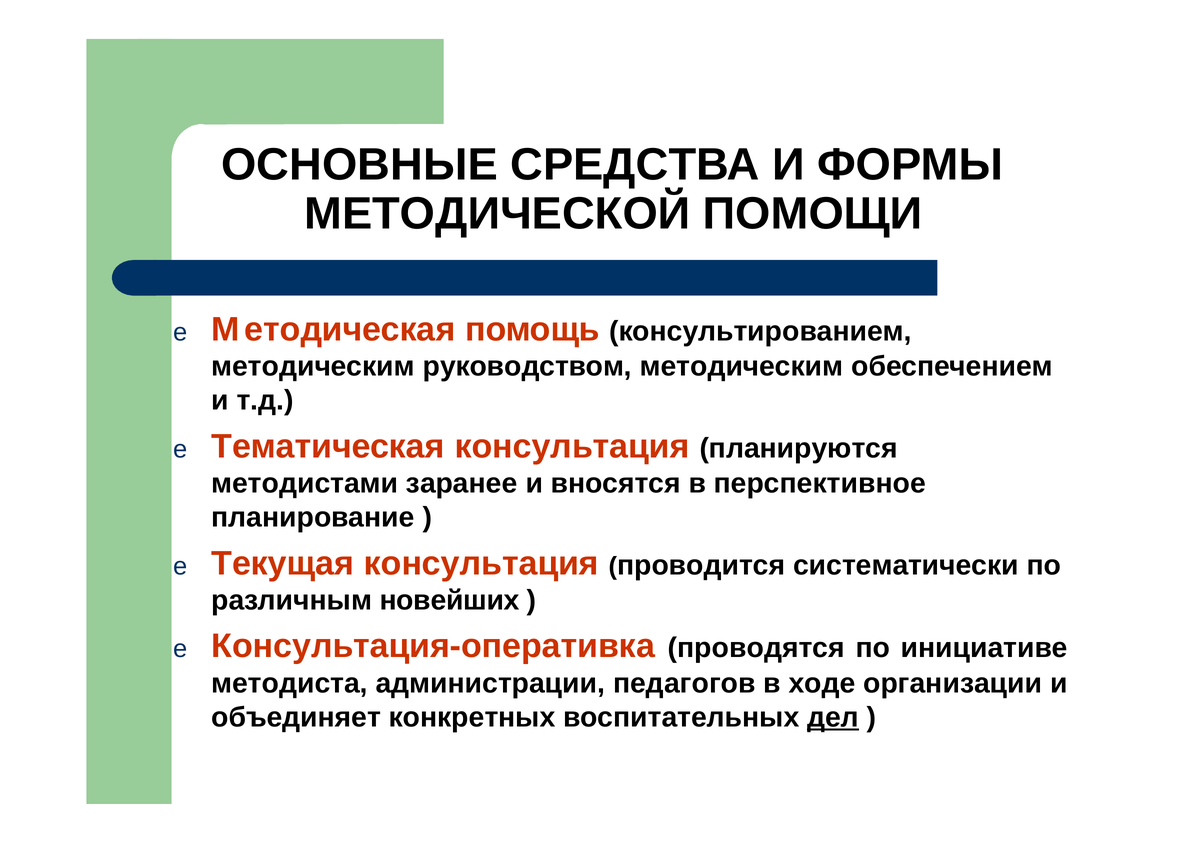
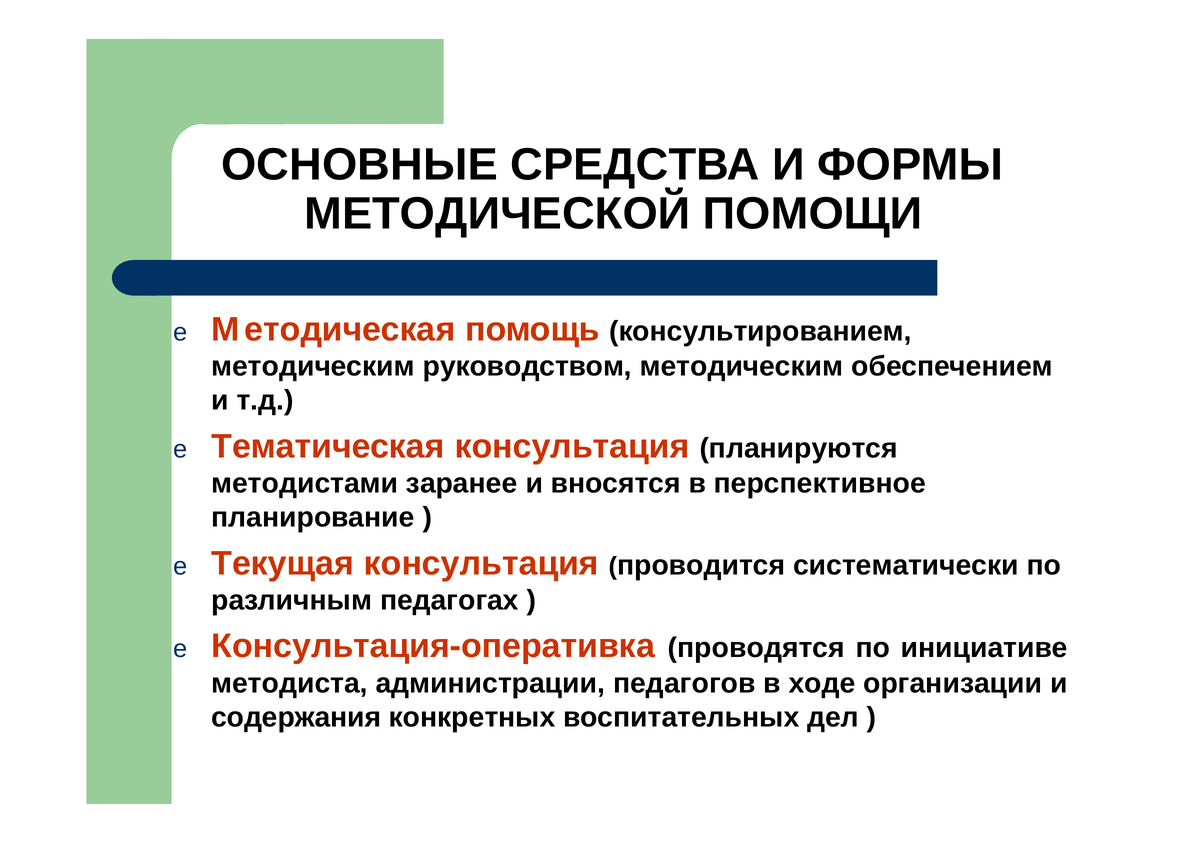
новейших: новейших -> педагогах (449, 601)
объединяет: объединяет -> содержания (296, 718)
дел underline: present -> none (833, 718)
